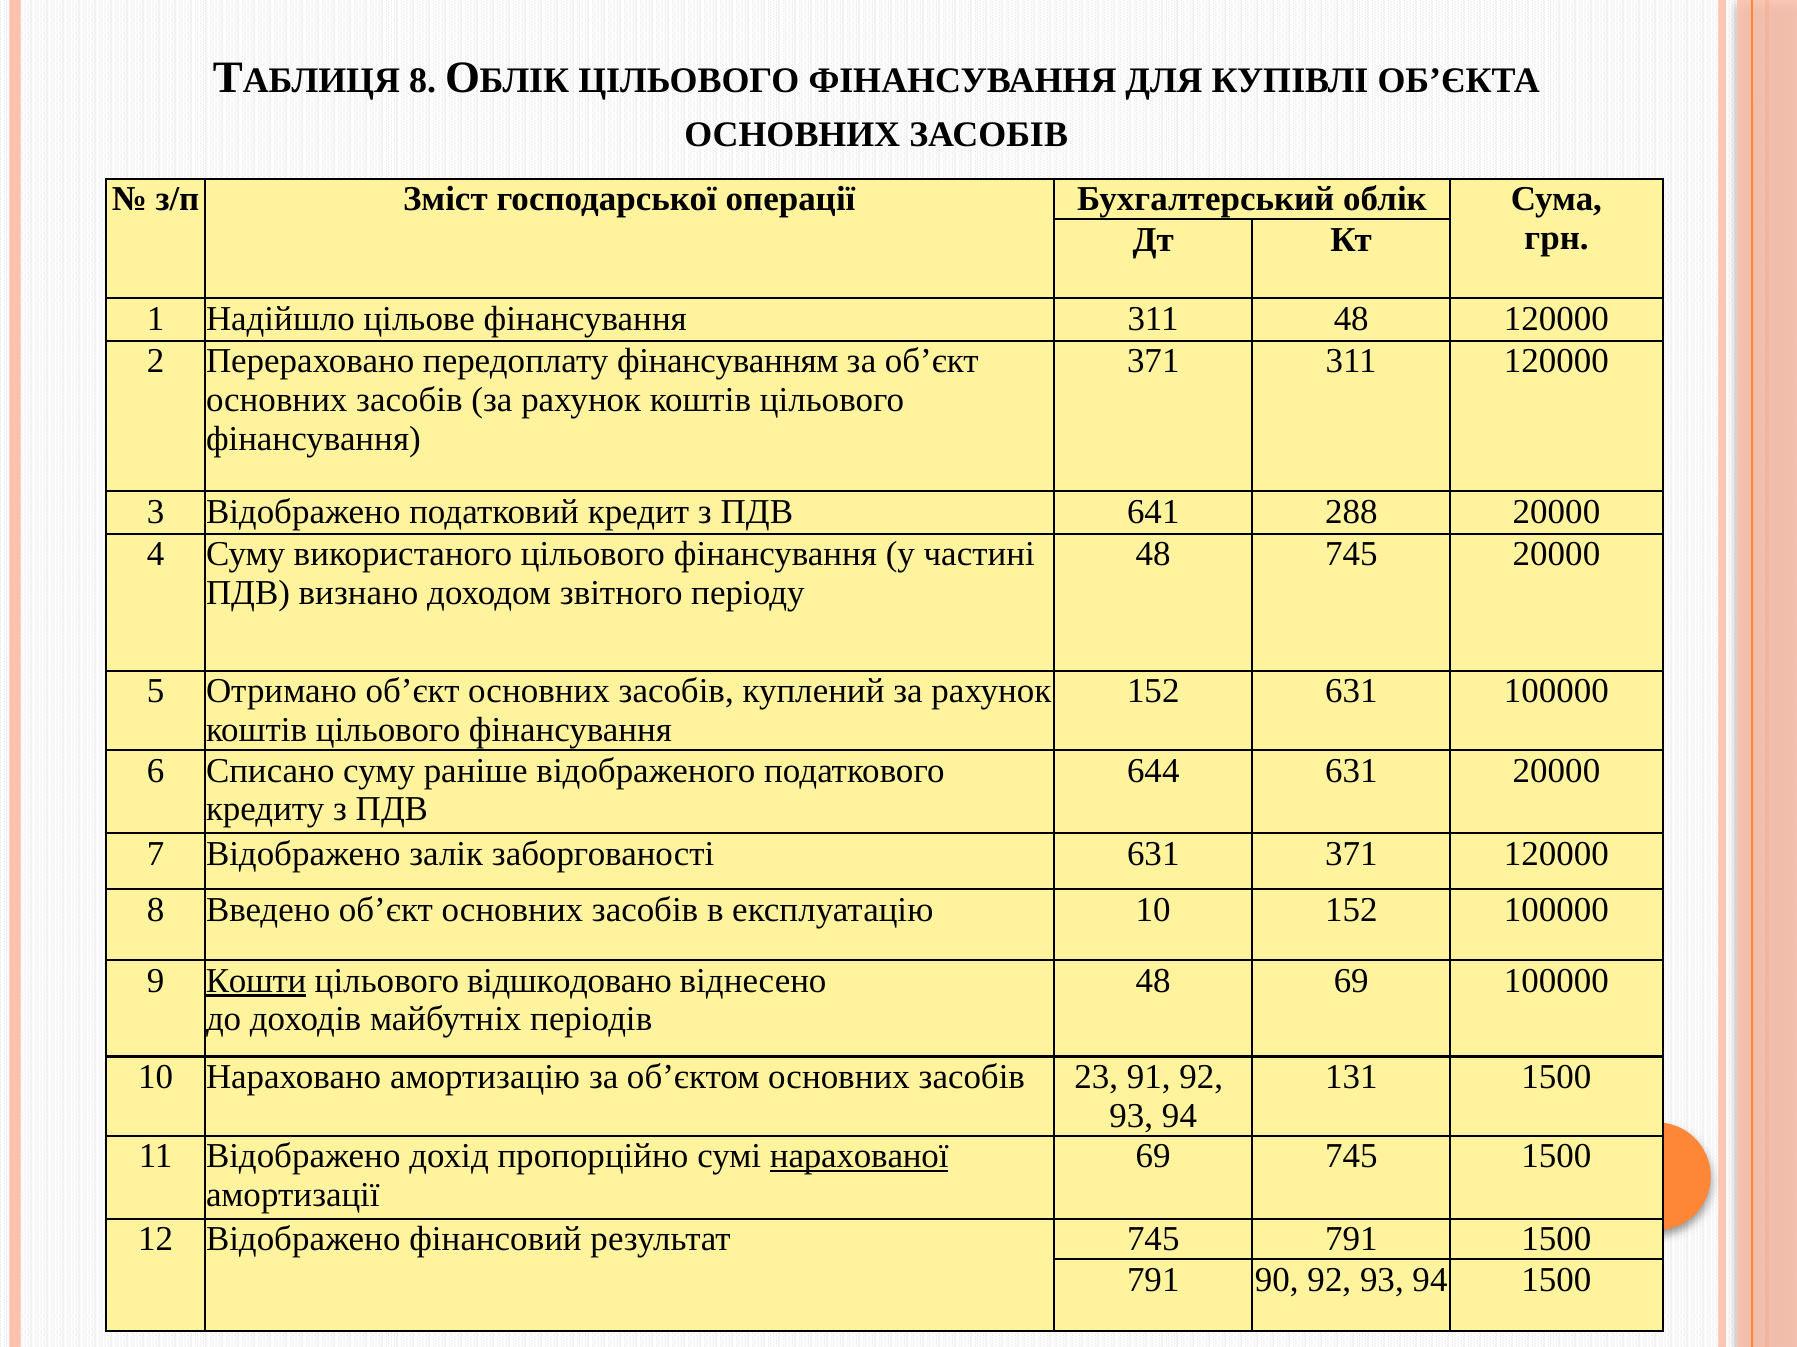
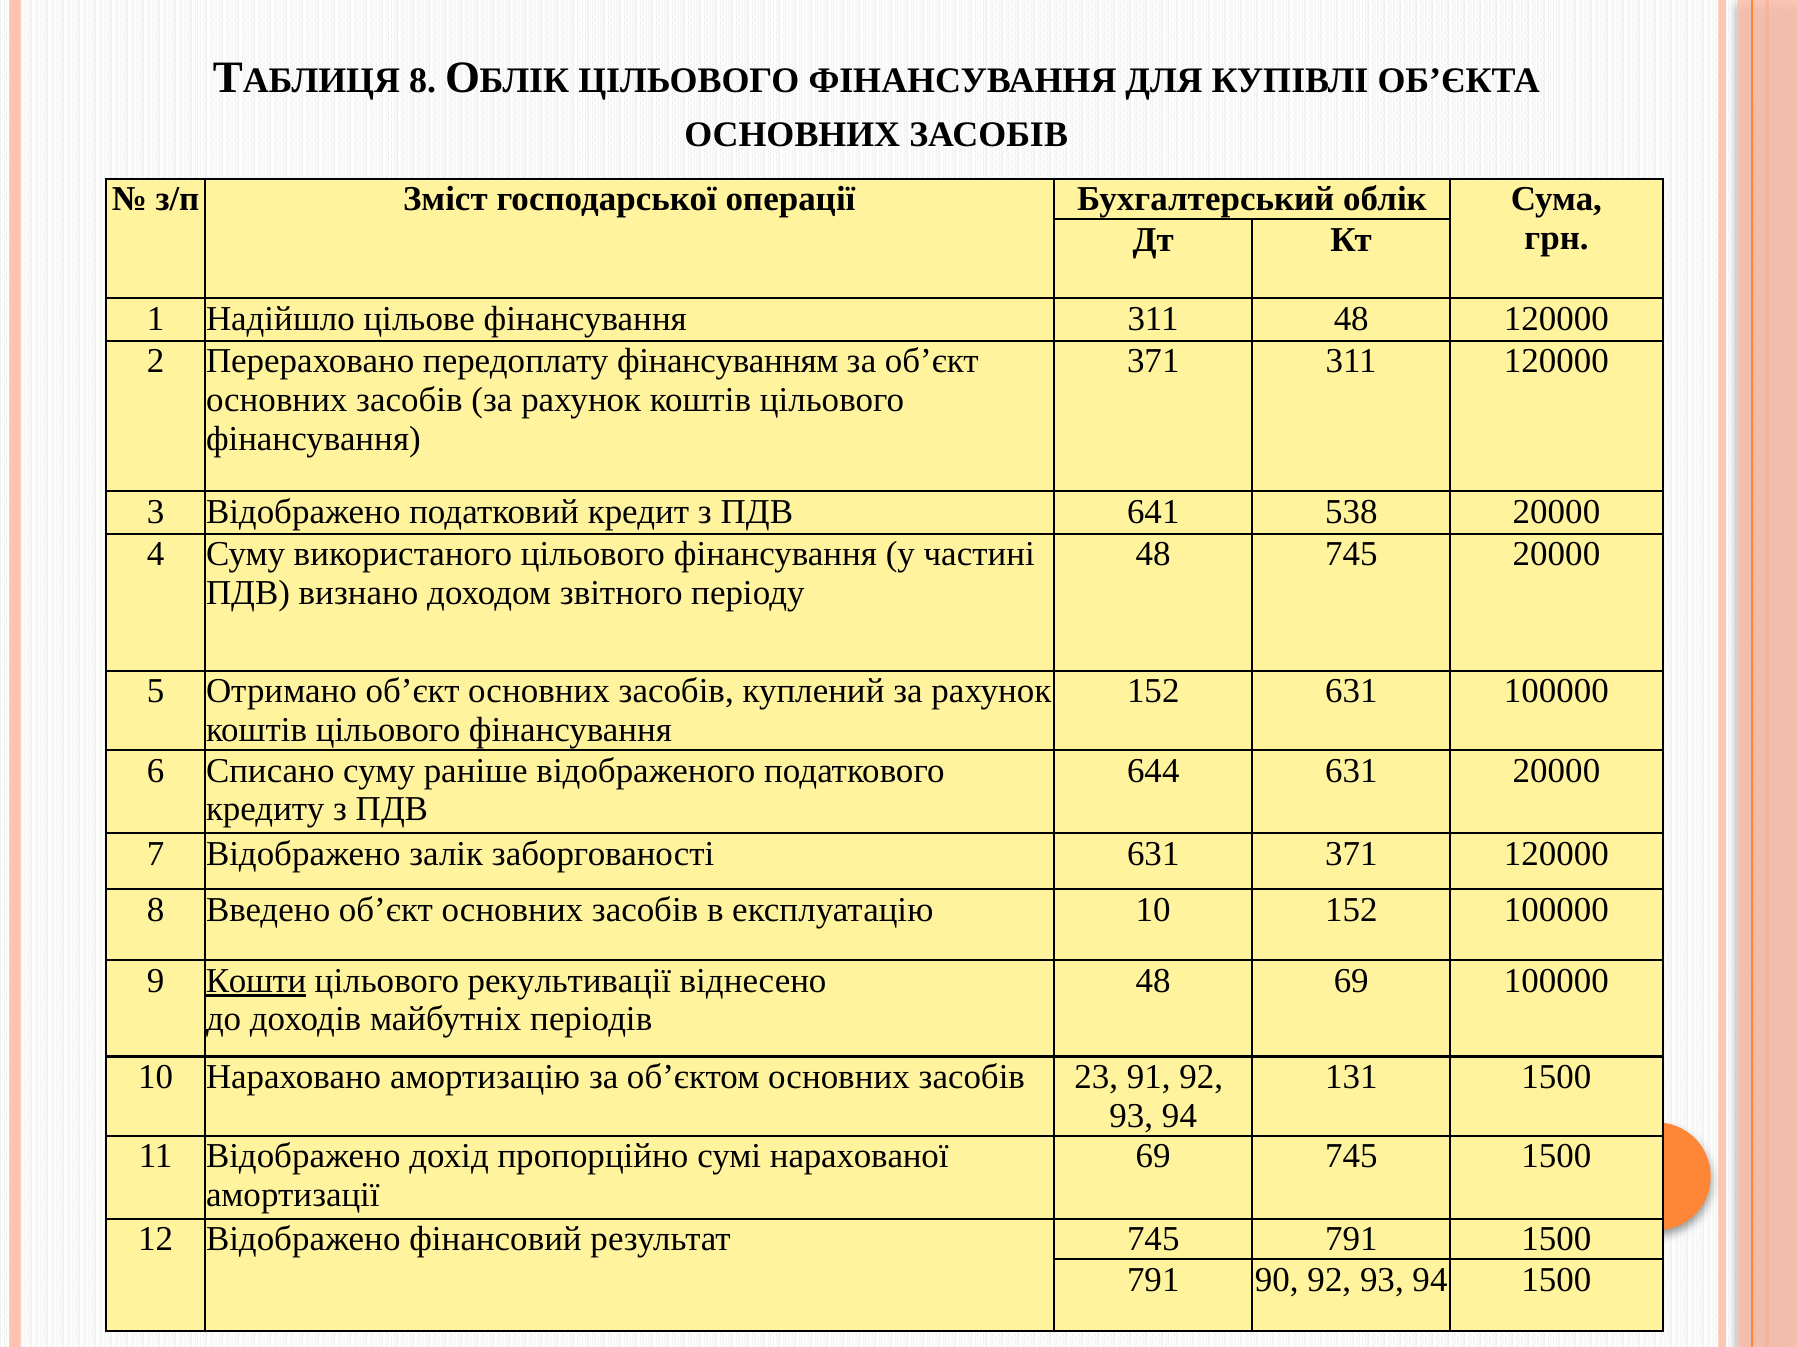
288: 288 -> 538 (1351, 512)
відшкодовано: відшкодовано -> рекультивації (569, 981)
нарахованої underline: present -> none (859, 1157)
